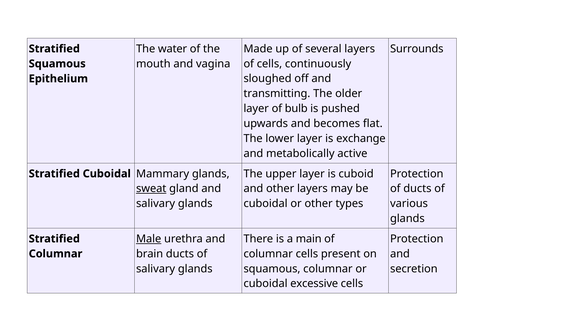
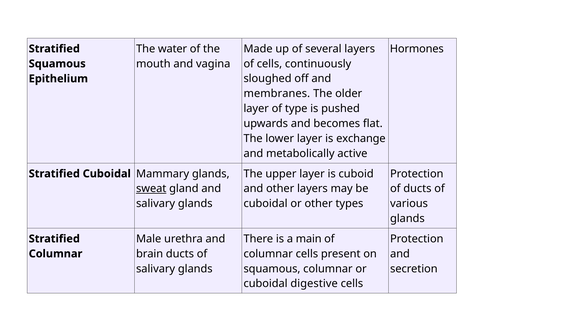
Surrounds: Surrounds -> Hormones (417, 49)
transmitting: transmitting -> membranes (277, 94)
bulb: bulb -> type (296, 109)
Male underline: present -> none (149, 239)
excessive: excessive -> digestive (314, 284)
